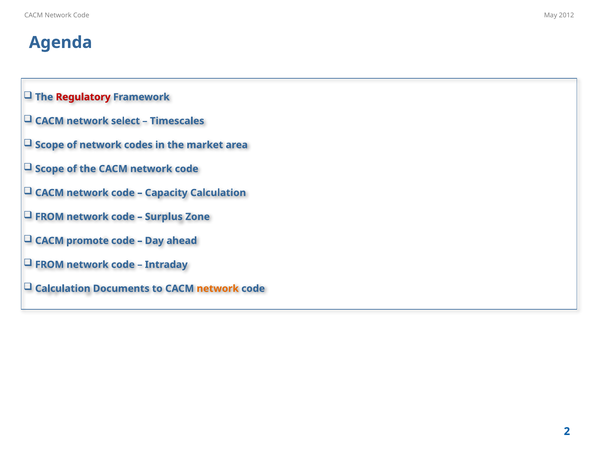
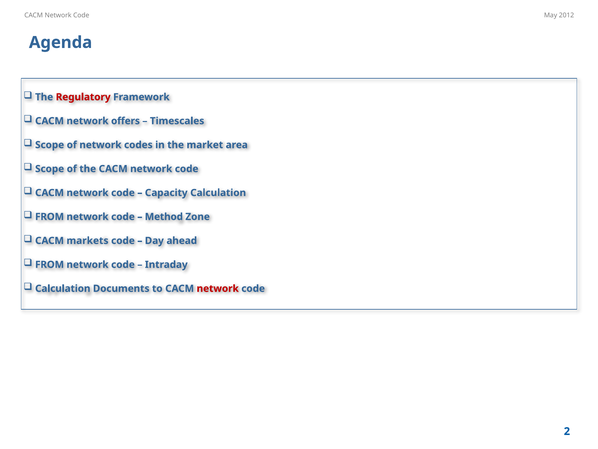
select: select -> offers (125, 121)
Surplus: Surplus -> Method (164, 216)
promote: promote -> markets (87, 240)
network colour: orange -> red (218, 288)
